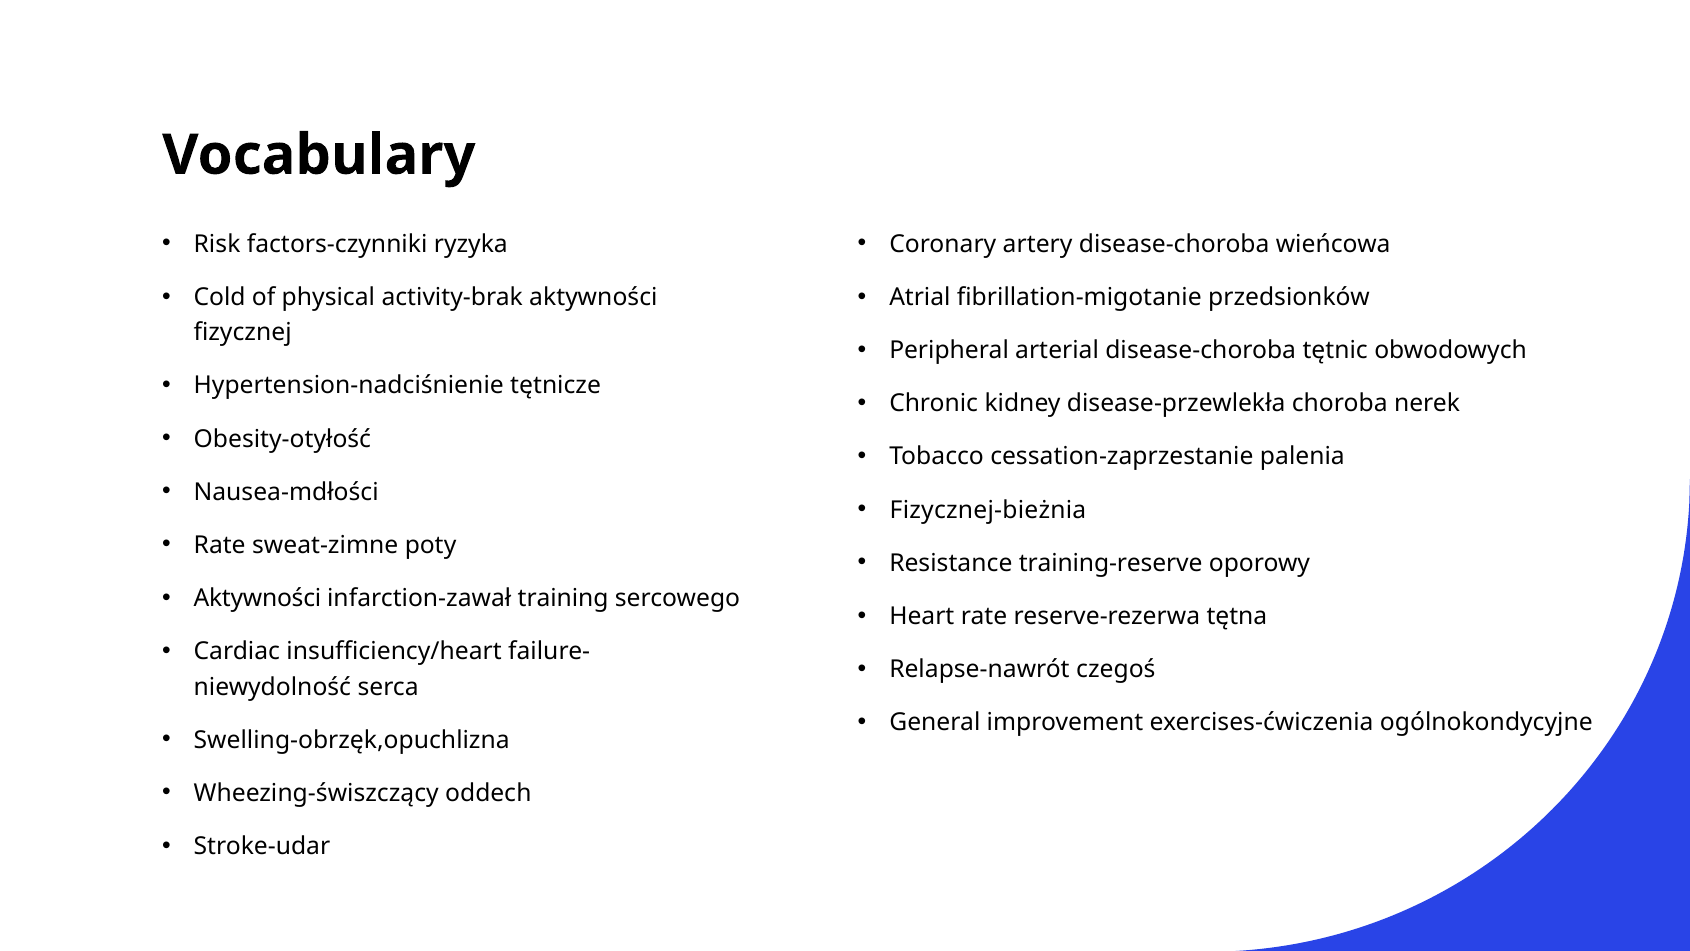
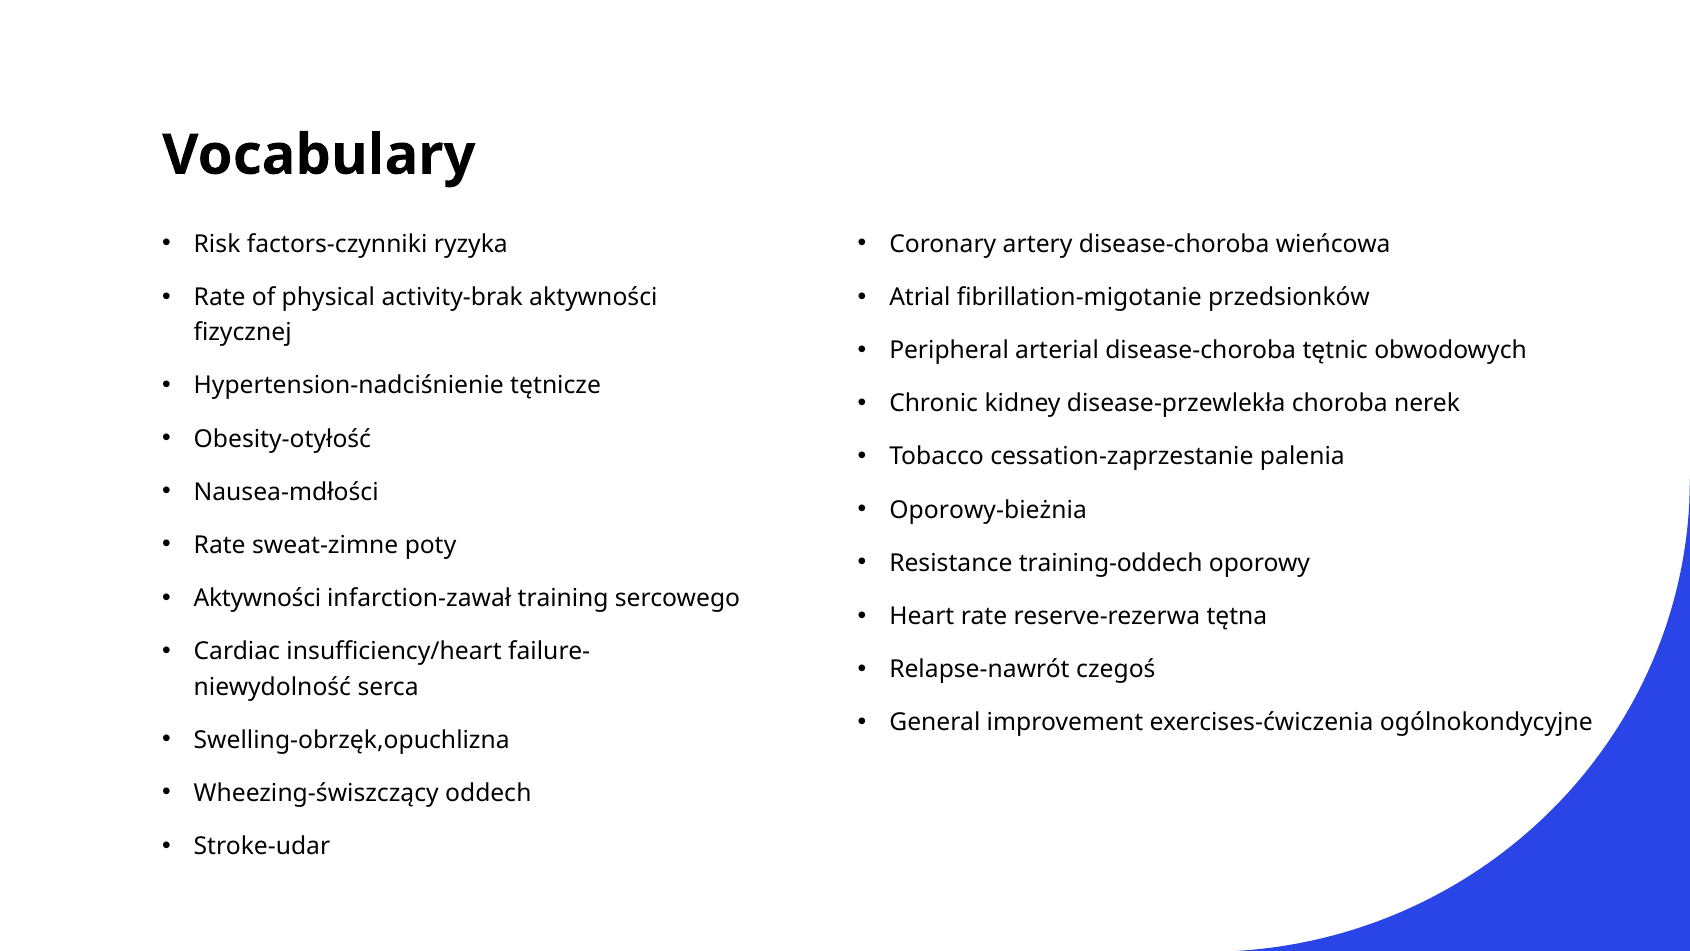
Cold: Cold -> Rate (220, 297)
Fizycznej-bieżnia: Fizycznej-bieżnia -> Oporowy-bieżnia (988, 510)
training-reserve: training-reserve -> training-oddech (1111, 563)
